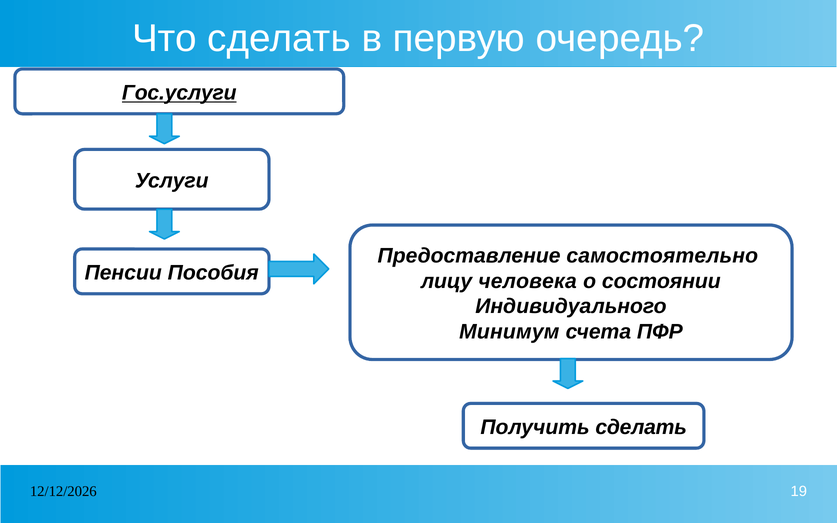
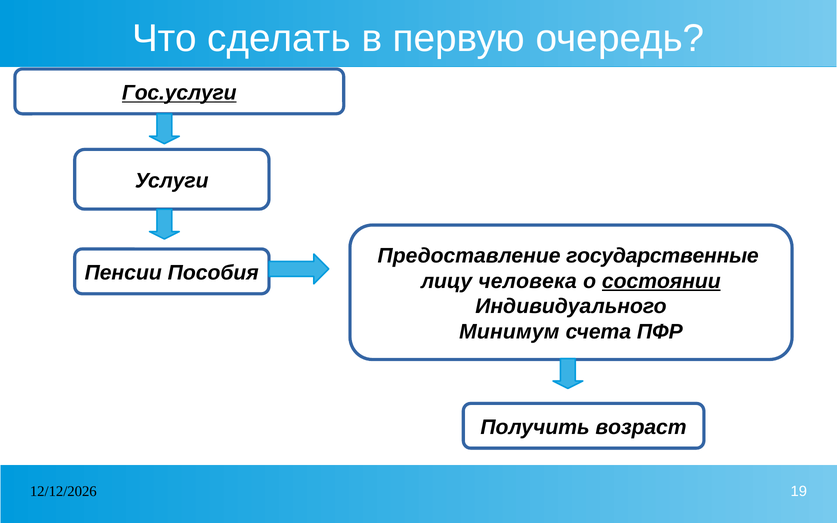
самостоятельно: самостоятельно -> государственные (662, 256)
состоянии underline: none -> present (661, 281)
Получить сделать: сделать -> возраст (641, 427)
